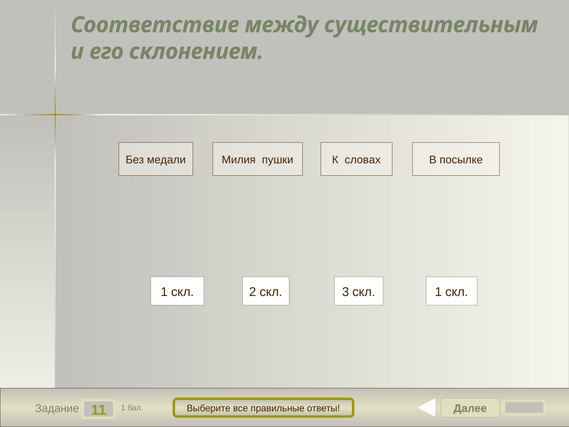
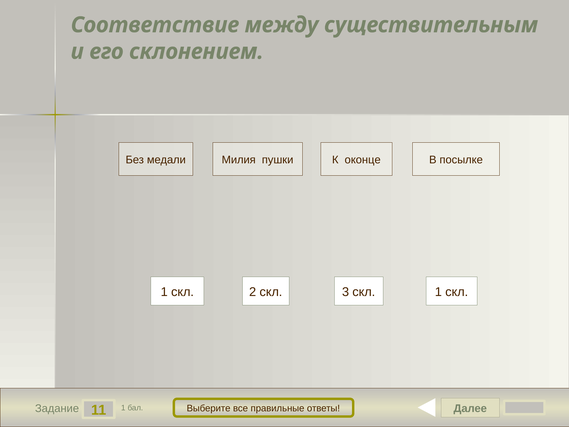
словах: словах -> оконце (363, 160)
